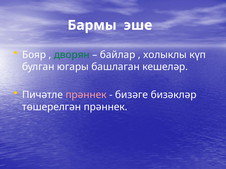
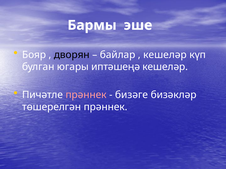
дворян colour: green -> black (72, 55)
холыклы: холыклы -> кешеләр (165, 55)
башлаган: башлаган -> иптәшеңә (116, 67)
